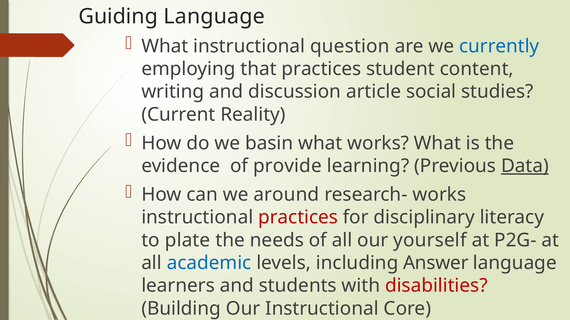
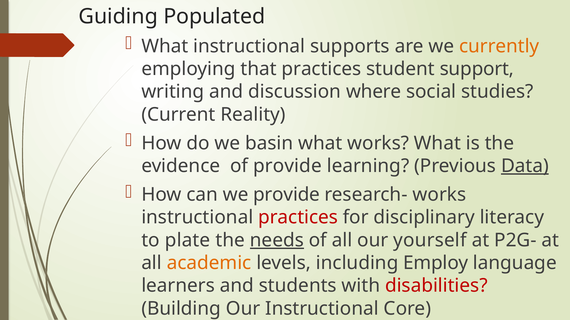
Guiding Language: Language -> Populated (214, 16)
question: question -> supports (350, 46)
currently colour: blue -> orange (499, 46)
content: content -> support (477, 69)
article: article -> where (374, 92)
we around: around -> provide (287, 195)
needs underline: none -> present (277, 241)
academic colour: blue -> orange (209, 263)
Answer: Answer -> Employ (436, 263)
